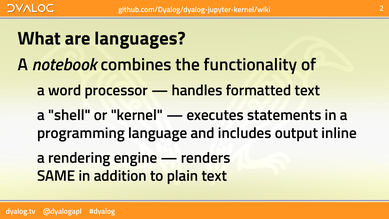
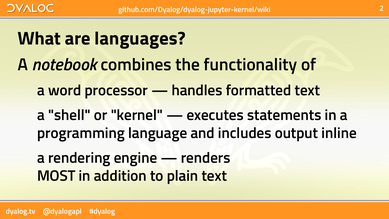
SAME: SAME -> MOST (56, 176)
